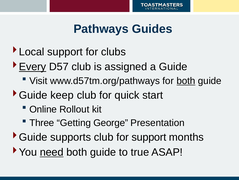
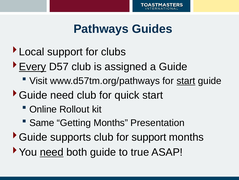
for both: both -> start (186, 81)
keep: keep -> need (62, 95)
Three: Three -> Same (42, 122)
Getting George: George -> Months (111, 122)
